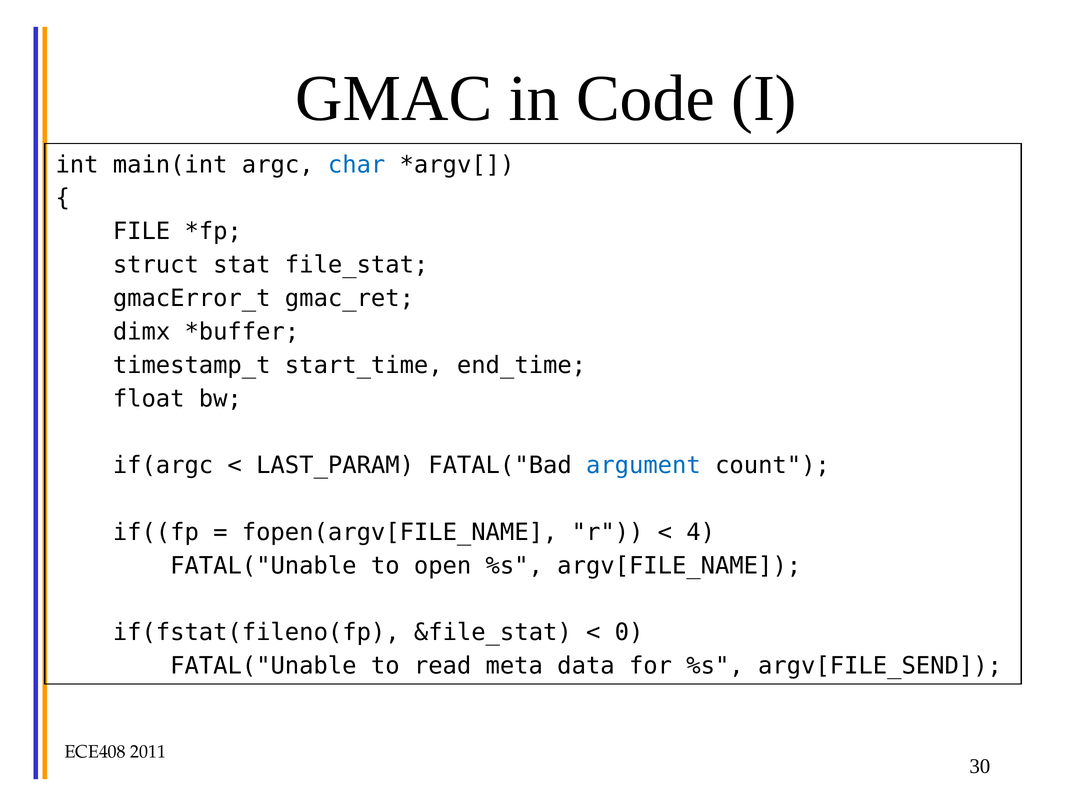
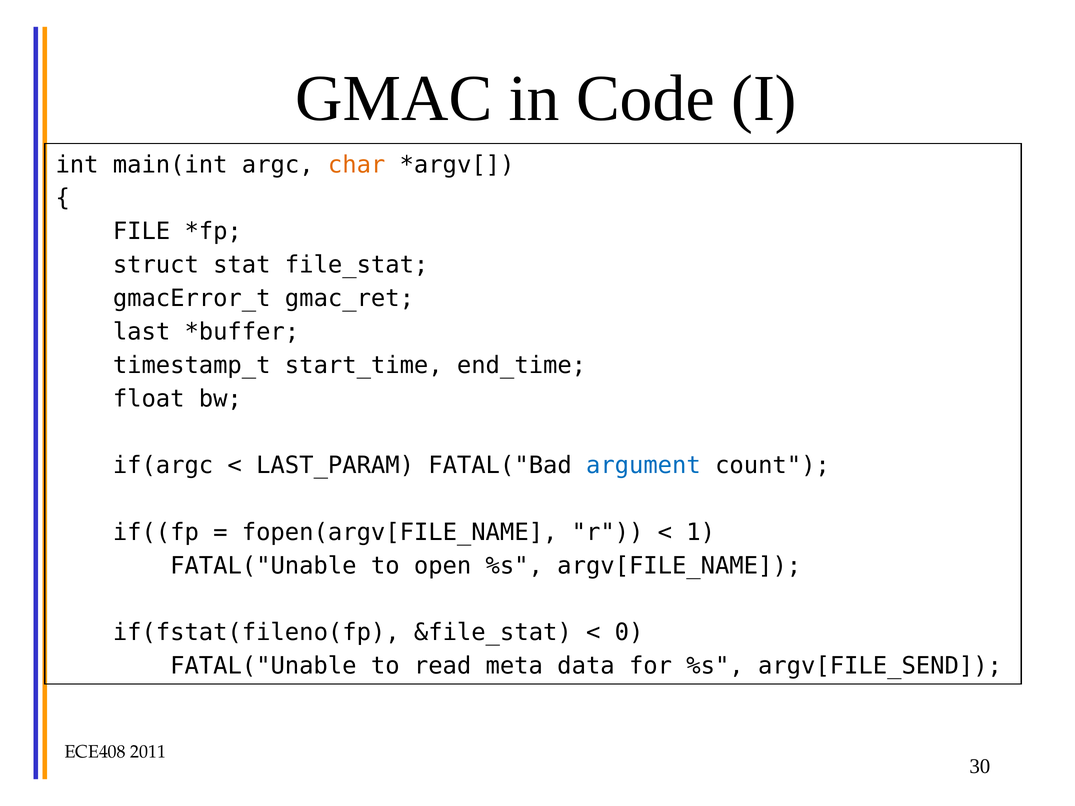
char colour: blue -> orange (357, 165)
dimx: dimx -> last (142, 332)
4: 4 -> 1 (701, 533)
